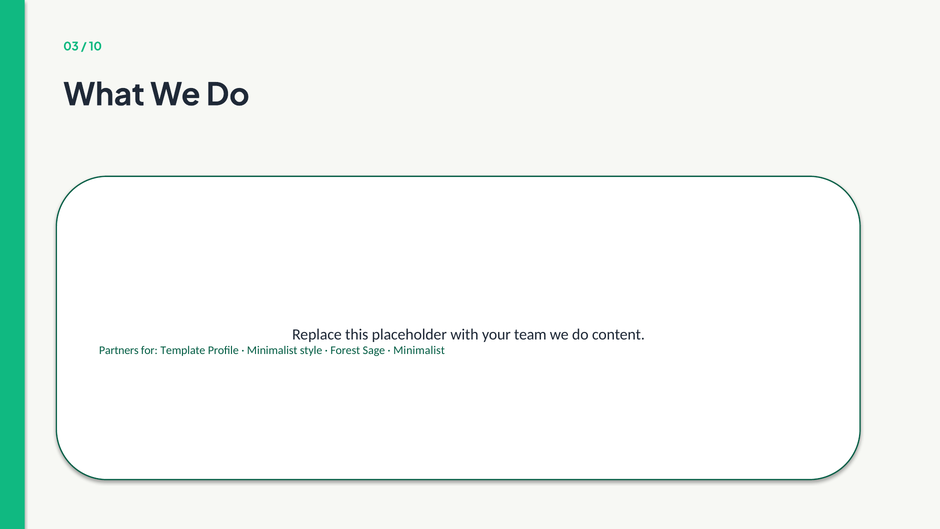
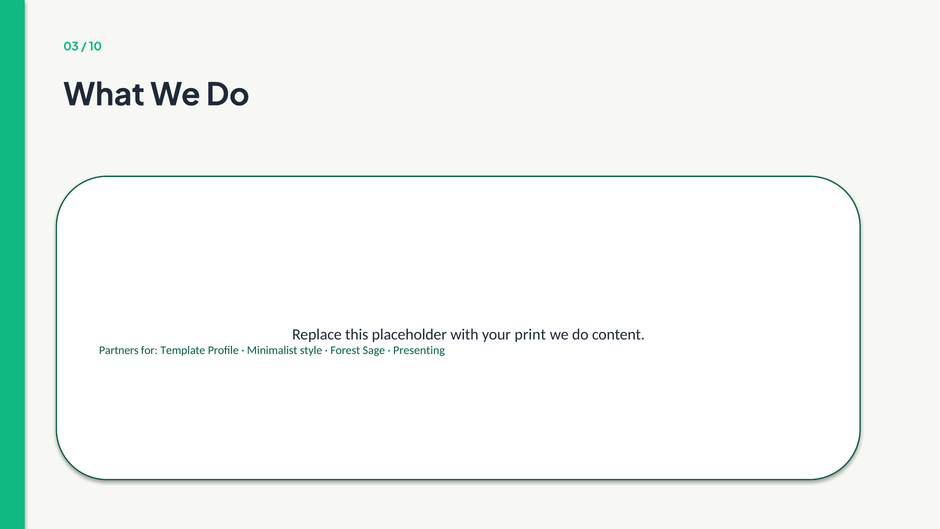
team: team -> print (530, 334)
Minimalist: Minimalist -> Presenting (419, 350)
